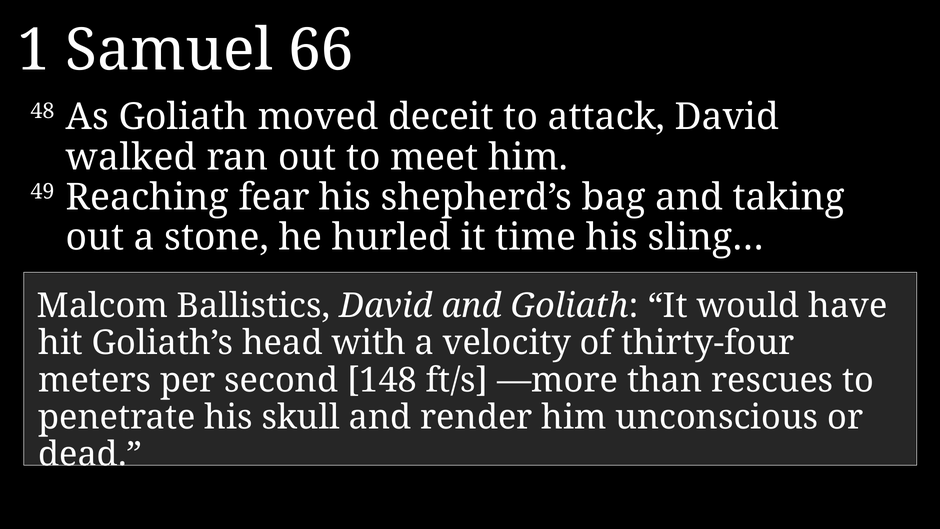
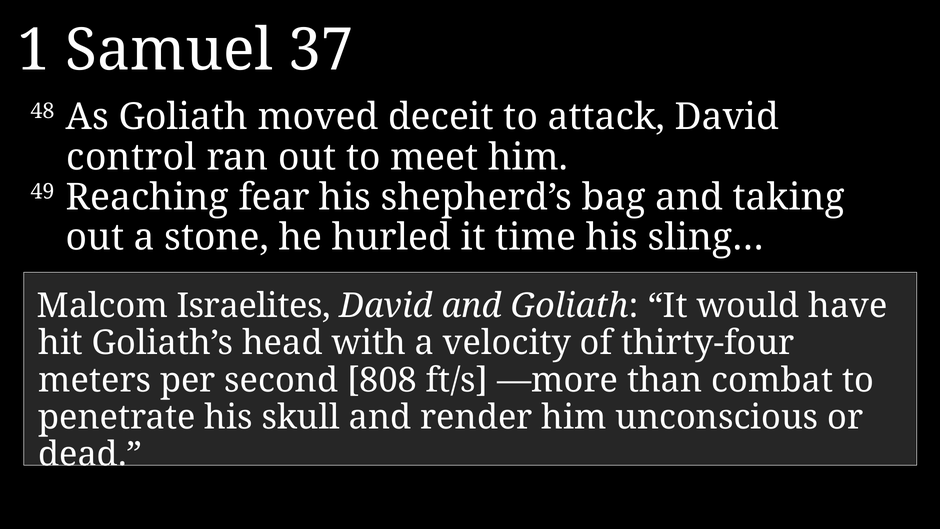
66: 66 -> 37 (321, 50)
walked: walked -> control (131, 157)
Ballistics: Ballistics -> Israelites (254, 306)
148: 148 -> 808 (382, 380)
rescues: rescues -> combat (772, 380)
